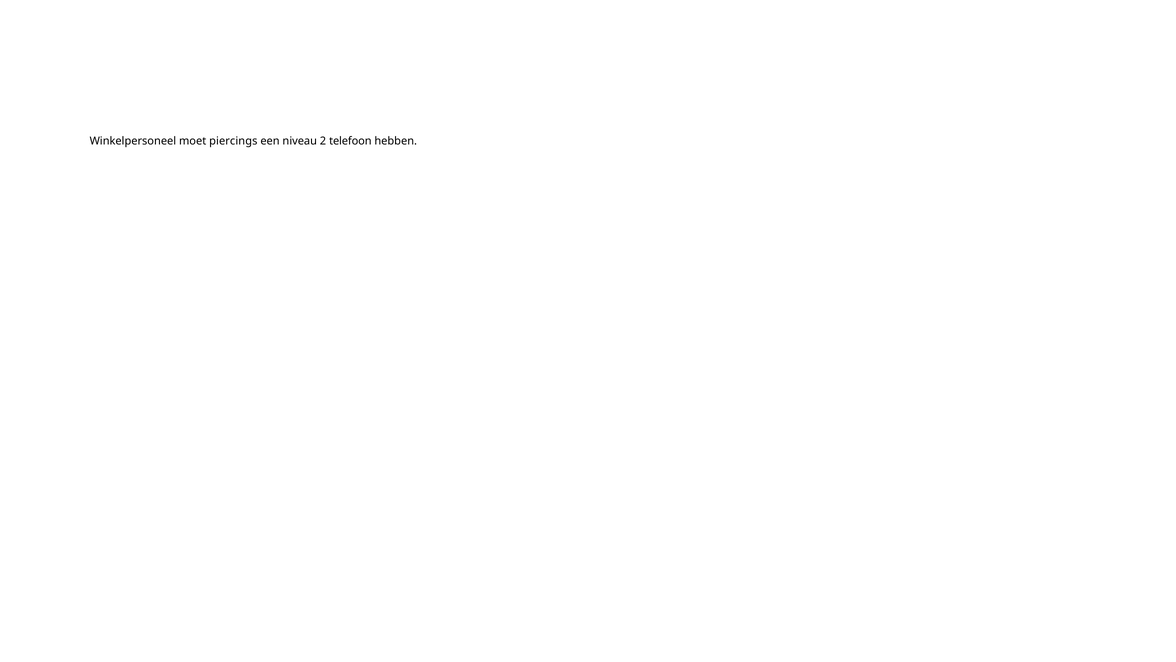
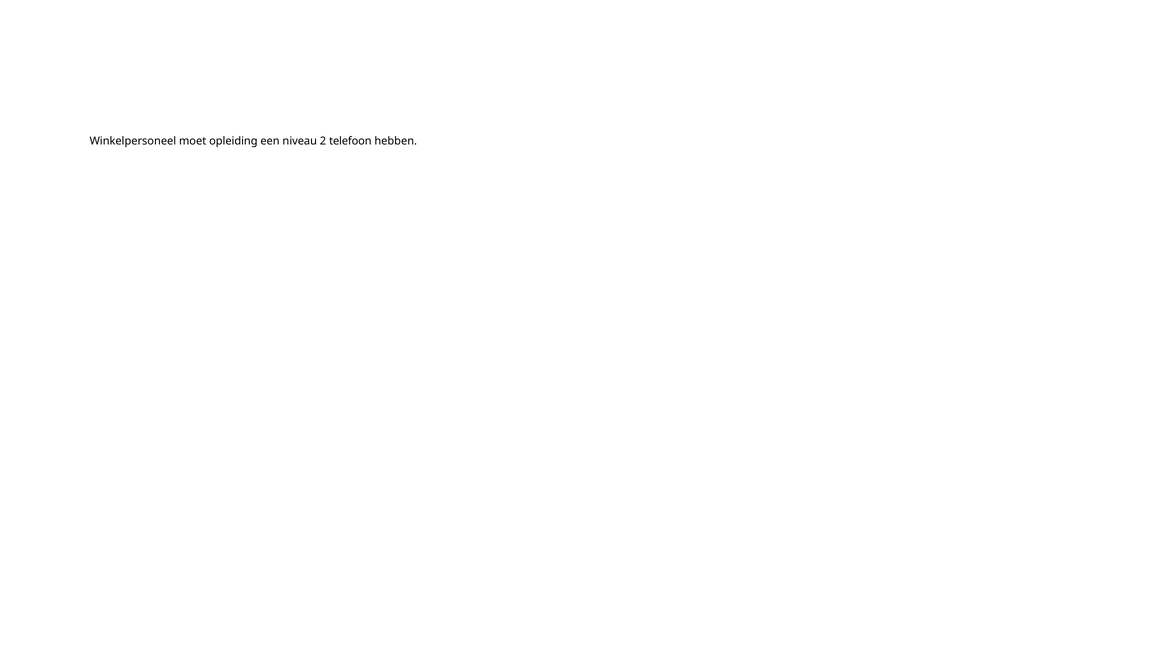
piercings: piercings -> opleiding (233, 141)
